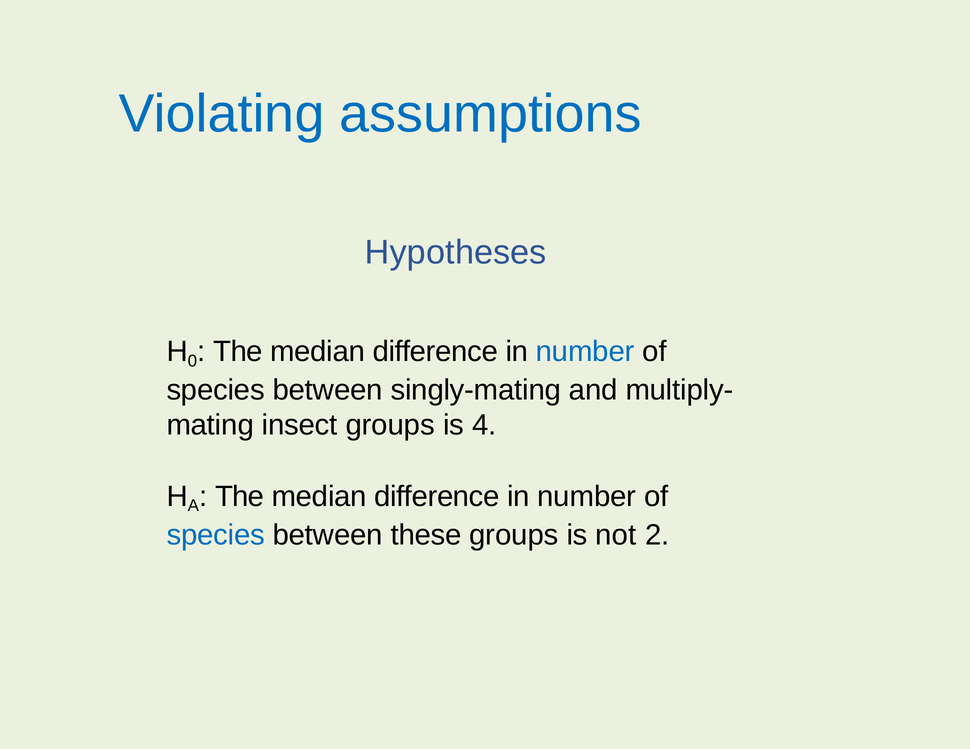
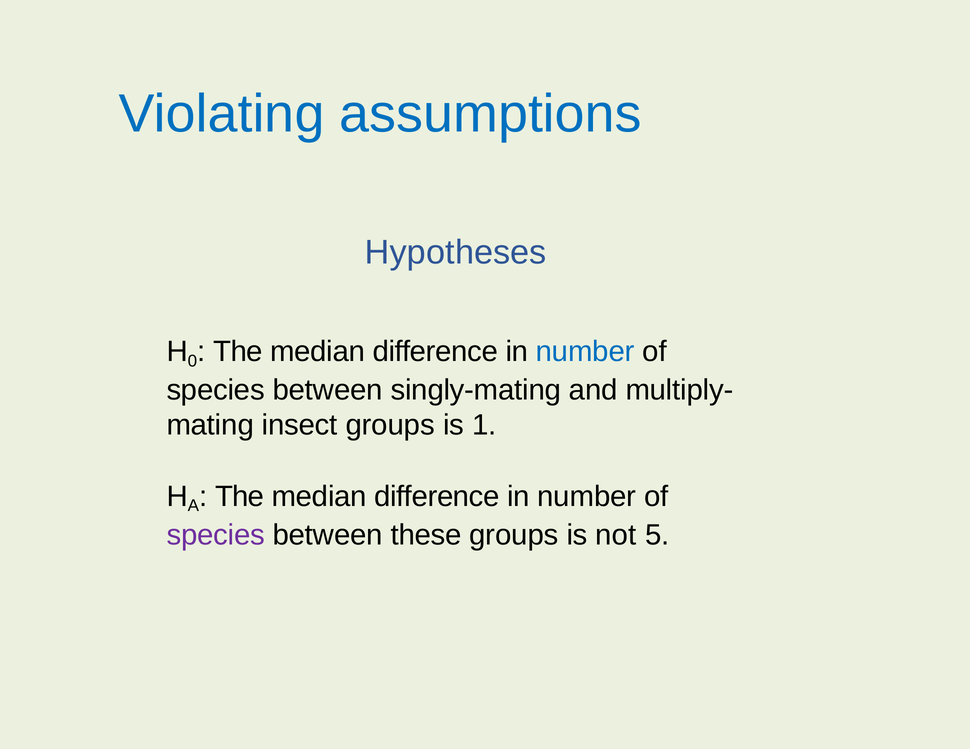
4: 4 -> 1 (484, 425)
species colour: blue -> purple (216, 536)
2: 2 -> 5 (657, 536)
